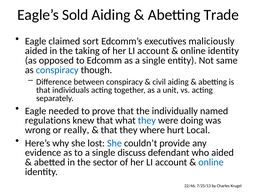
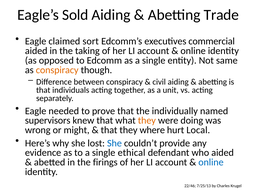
maliciously: maliciously -> commercial (212, 41)
conspiracy colour: blue -> orange (57, 70)
regulations: regulations -> supervisors (48, 120)
they colour: blue -> orange (147, 120)
really: really -> might (77, 130)
discuss: discuss -> ethical (132, 153)
sector: sector -> firings (105, 162)
